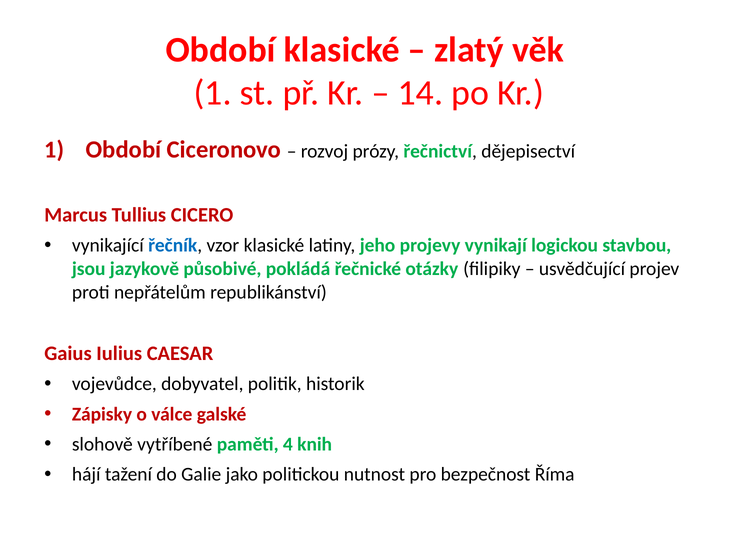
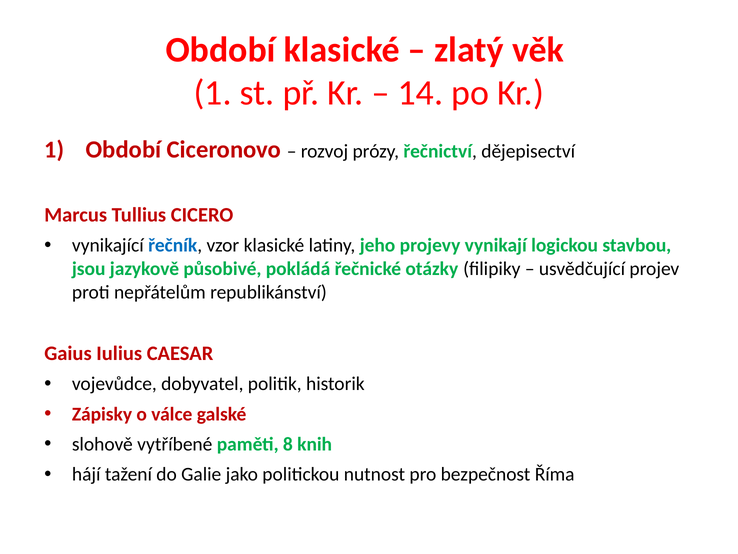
4: 4 -> 8 (288, 444)
